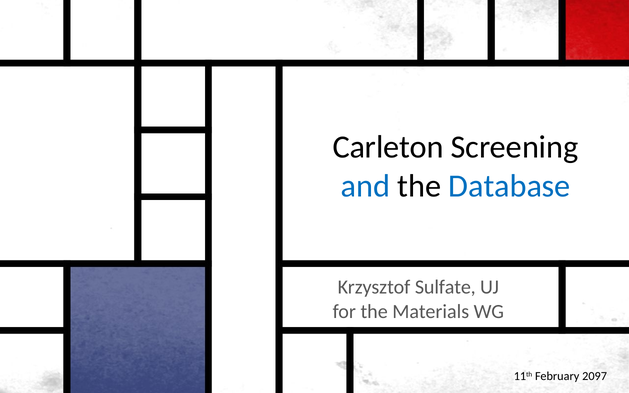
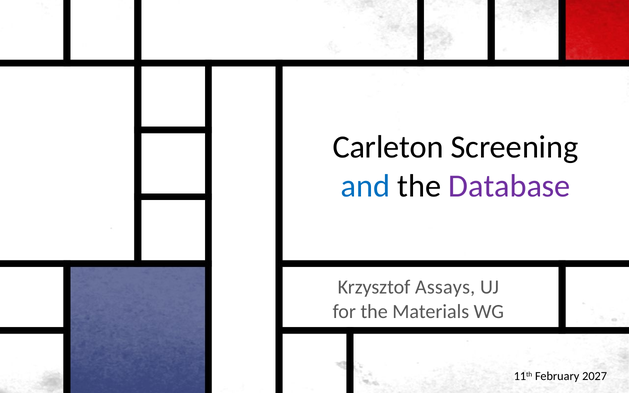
Database colour: blue -> purple (510, 186)
Sulfate: Sulfate -> Assays (445, 287)
2097: 2097 -> 2027 (595, 376)
